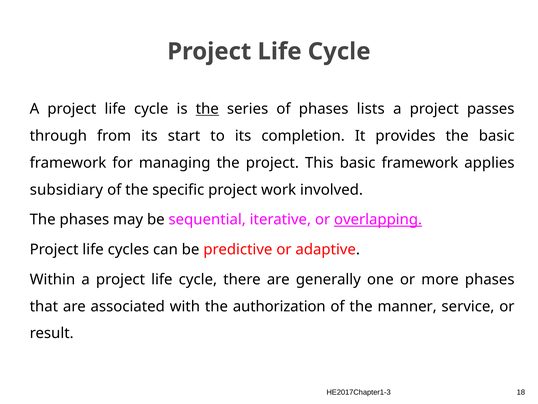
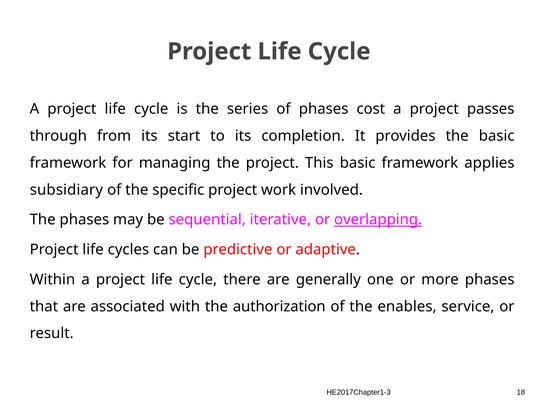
the underline: present -> none (207, 109)
lists: lists -> cost (371, 109)
manner: manner -> enables (407, 306)
